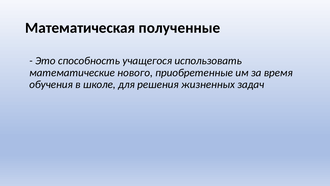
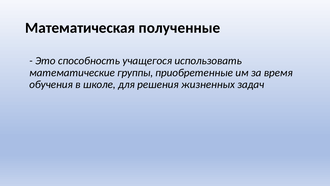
нового: нового -> группы (135, 73)
